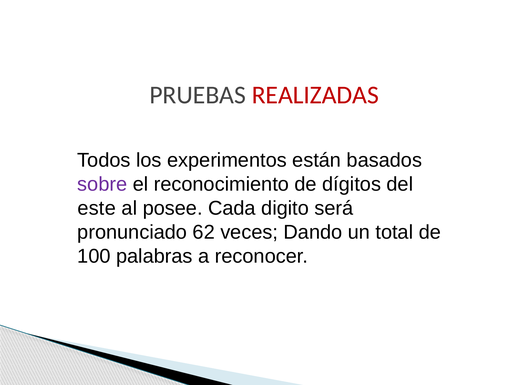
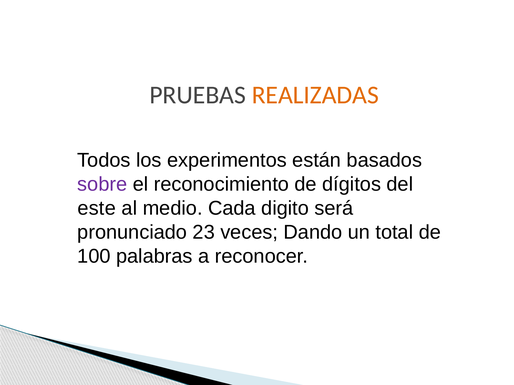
REALIZADAS colour: red -> orange (315, 95)
posee: posee -> medio (173, 208)
62: 62 -> 23 (204, 232)
